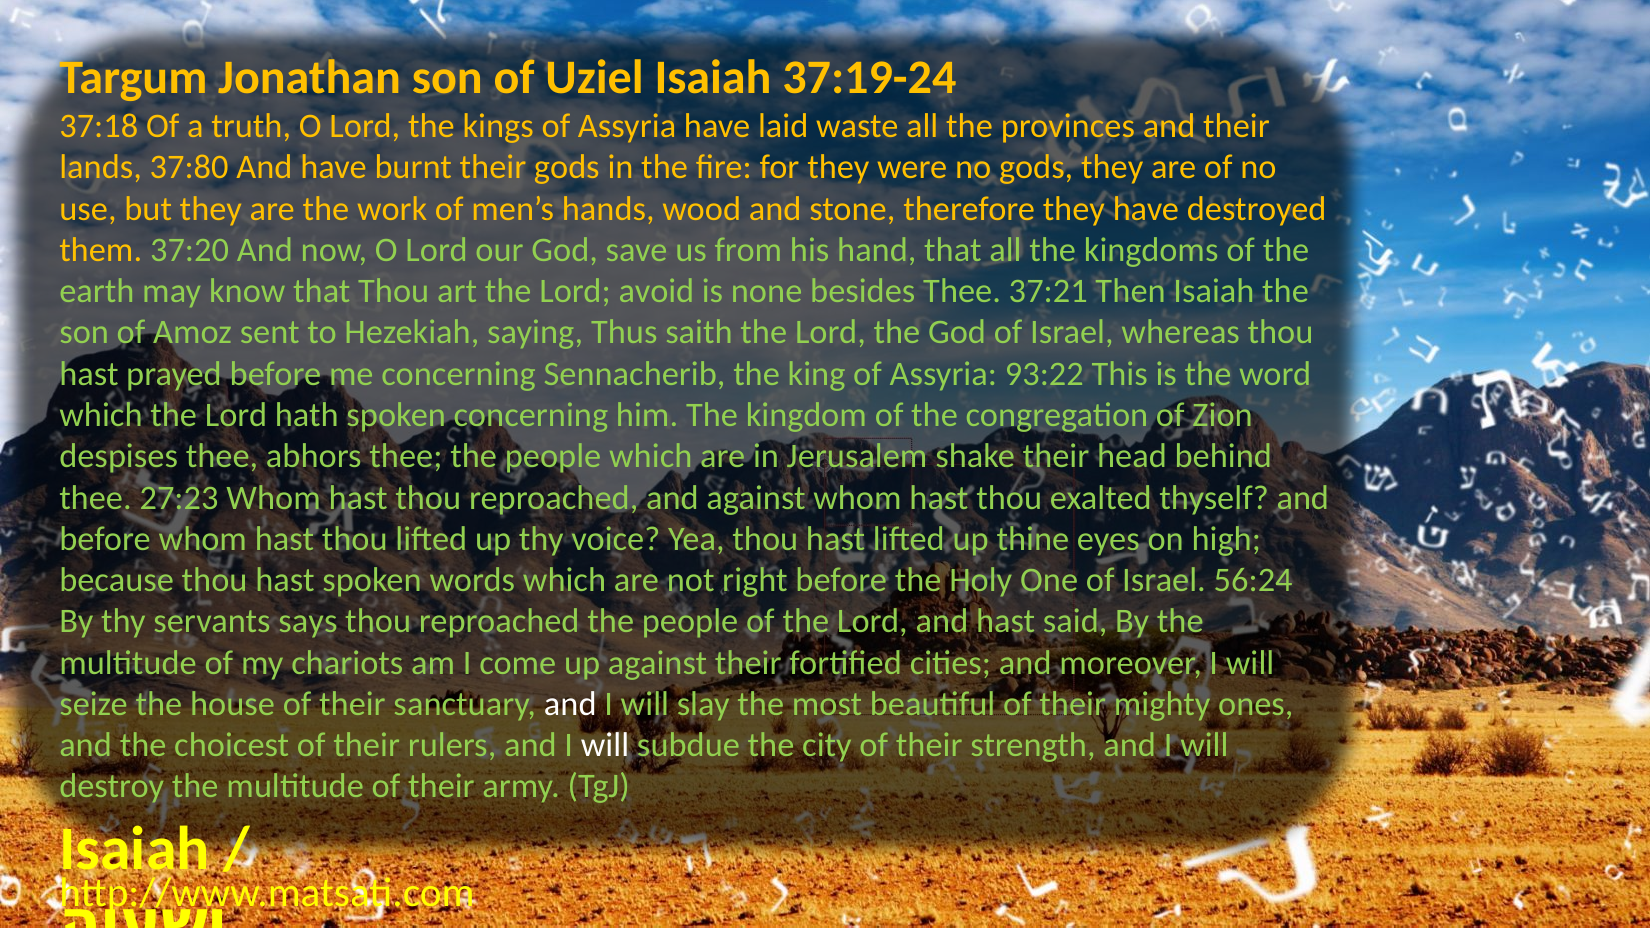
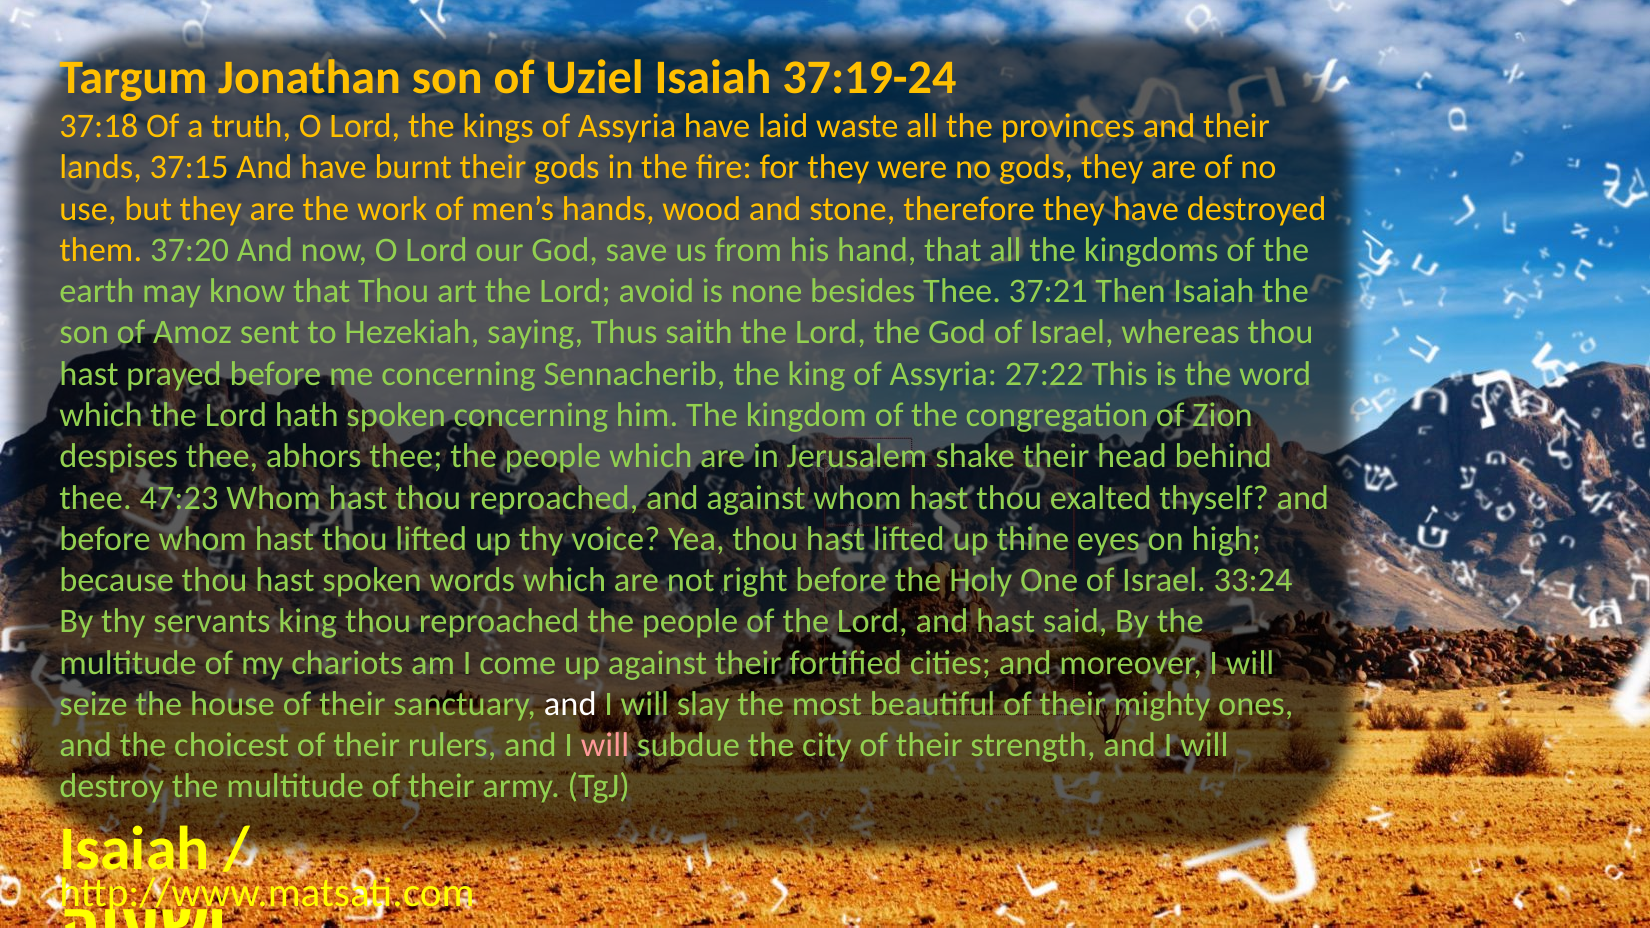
37:80: 37:80 -> 37:15 (189, 168)
93:22: 93:22 -> 27:22 (1044, 374)
27:23: 27:23 -> 47:23 (179, 498)
56:24: 56:24 -> 33:24 (1253, 580)
servants says: says -> king (308, 622)
will colour: white -> pink (605, 745)
